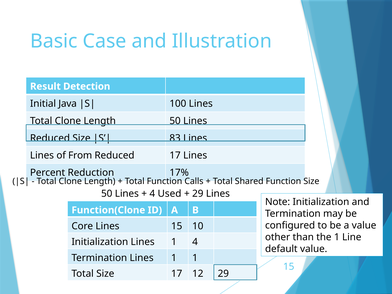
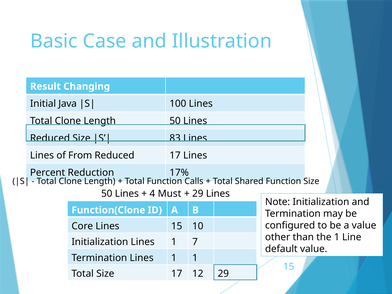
Detection: Detection -> Changing (87, 86)
Used: Used -> Must (170, 194)
1 4: 4 -> 7 (195, 242)
